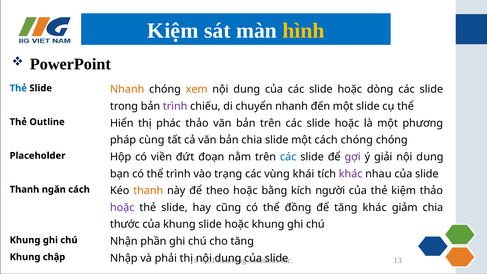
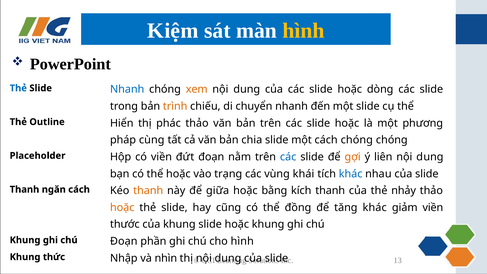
Nhanh colour: orange -> blue (127, 89)
trình colour: purple -> orange (175, 106)
gợi colour: purple -> orange (353, 157)
giải: giải -> liên (383, 157)
thể trình: trình -> hoặc (178, 174)
khác colour: purple -> blue (351, 174)
theo: theo -> giữa (218, 191)
kích người: người -> thanh (330, 191)
thẻ kiệm: kiệm -> nhảy (404, 191)
hoặc colour: purple -> orange (122, 208)
giảm chia: chia -> viền (433, 208)
chú Nhận: Nhận -> Đoạn (124, 241)
cho tăng: tăng -> hình (242, 241)
chập: chập -> thức (54, 257)
phải: phải -> nhìn (166, 258)
